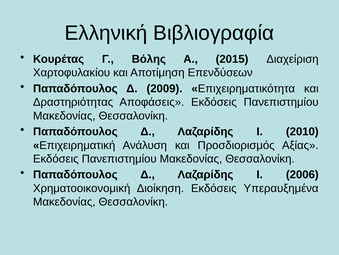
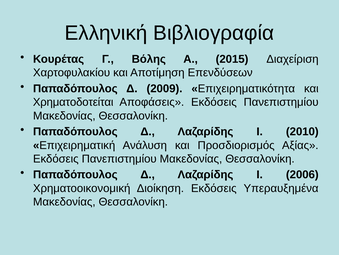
Δραστηριότητας: Δραστηριότητας -> Χρηματοδοτείται (73, 102)
